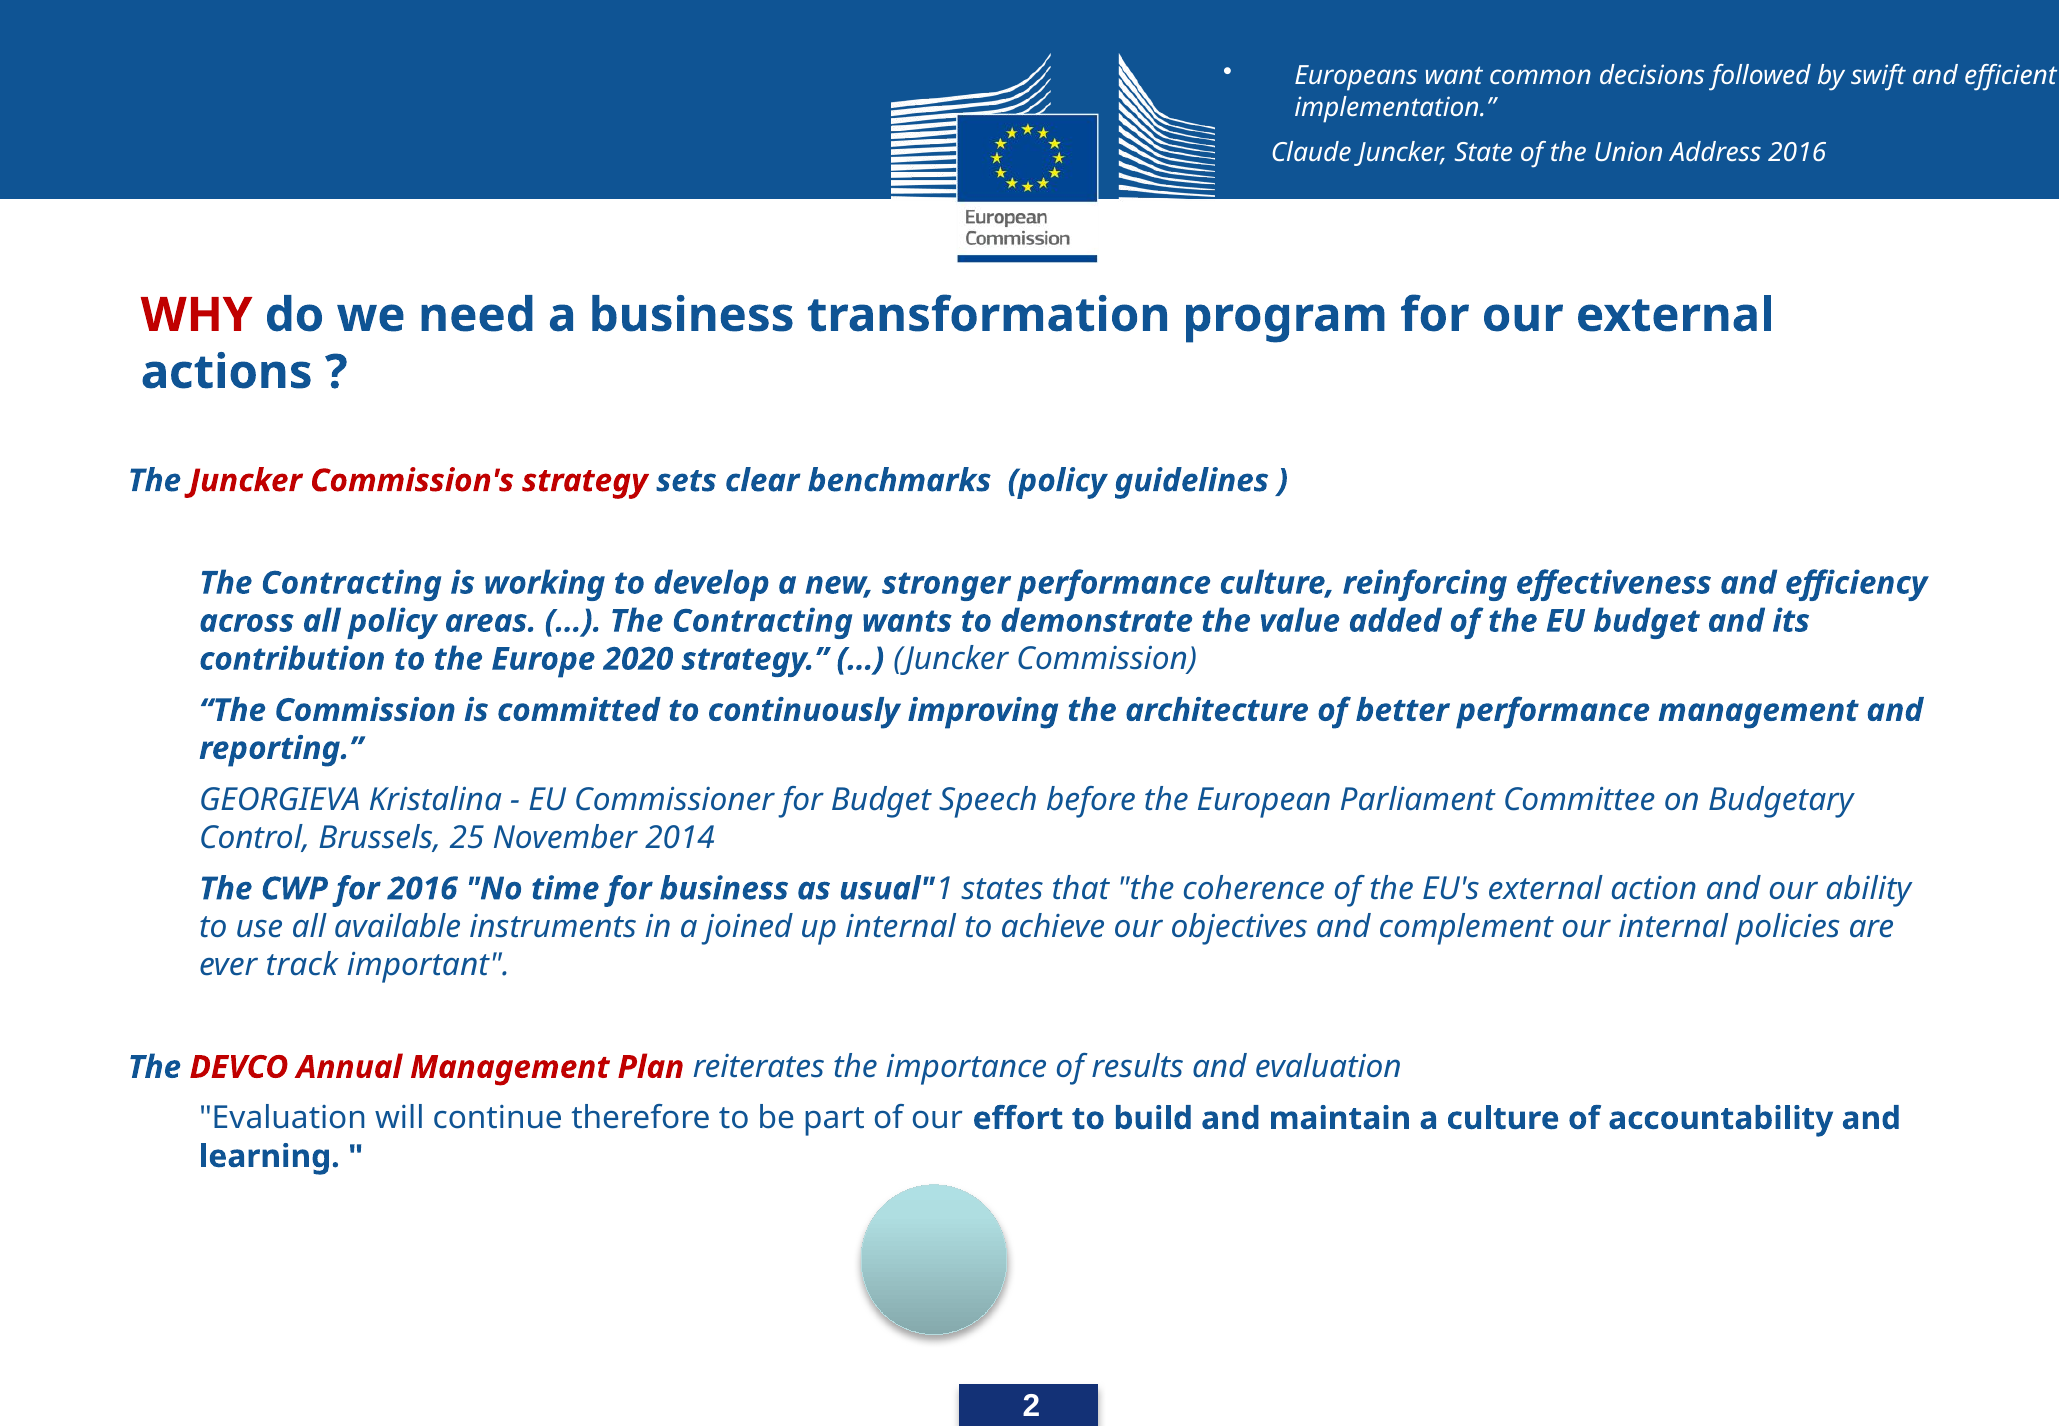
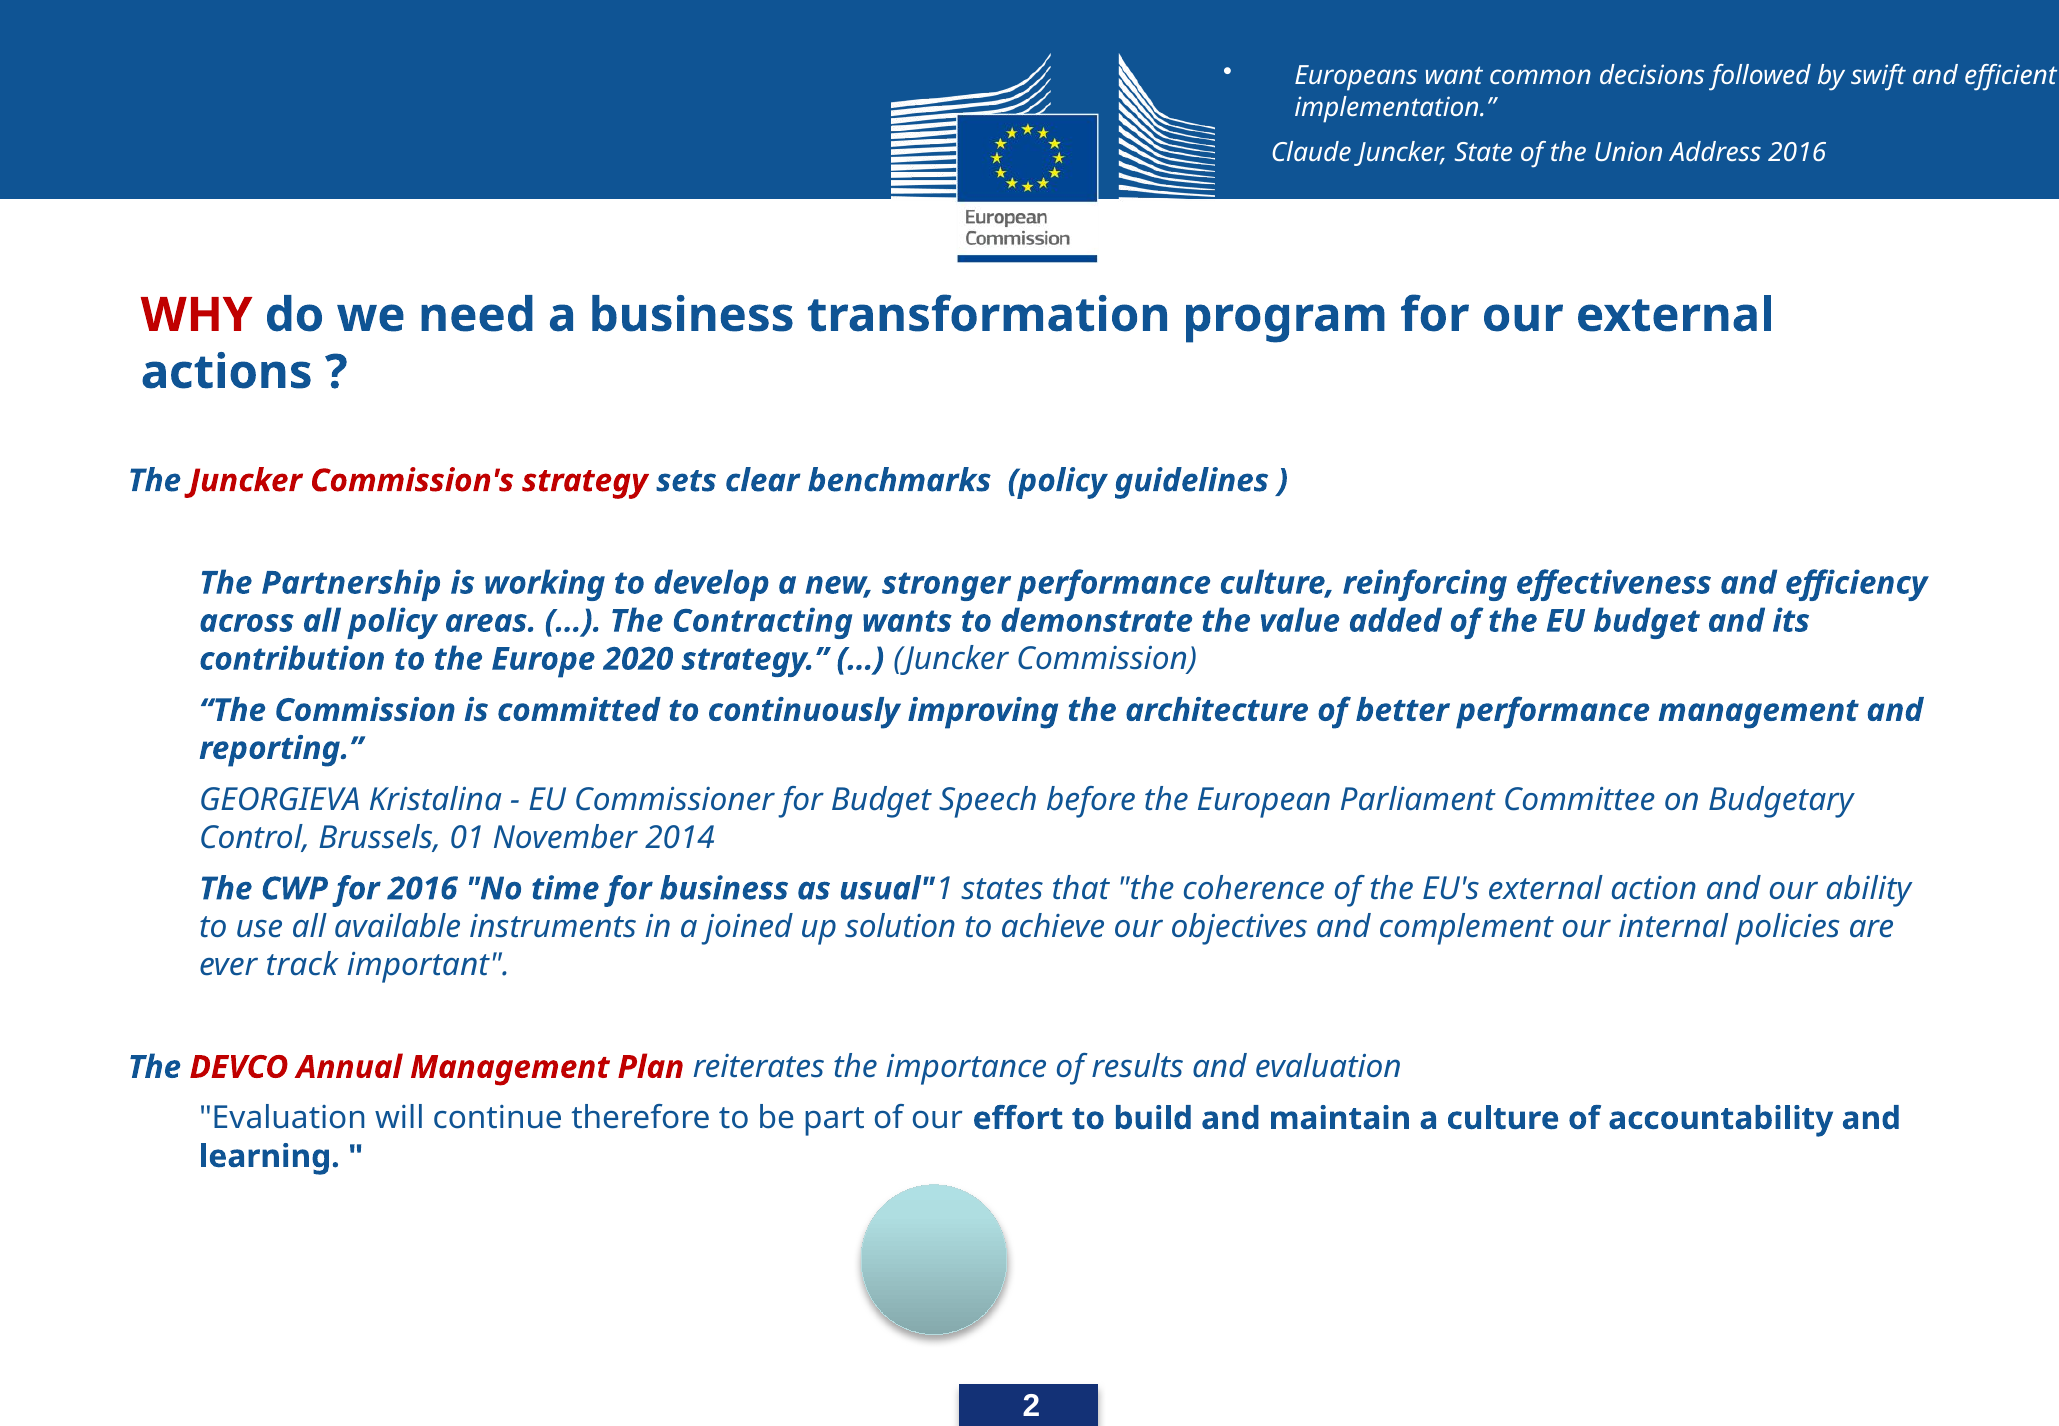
Contracting: Contracting -> Partnership (351, 583)
25: 25 -> 01 (467, 837)
up internal: internal -> solution (901, 927)
